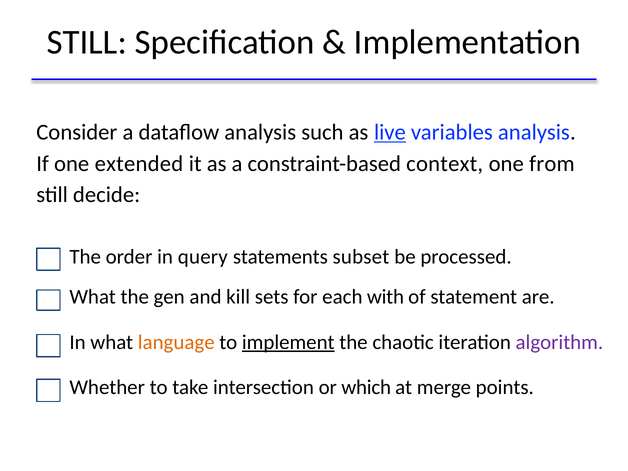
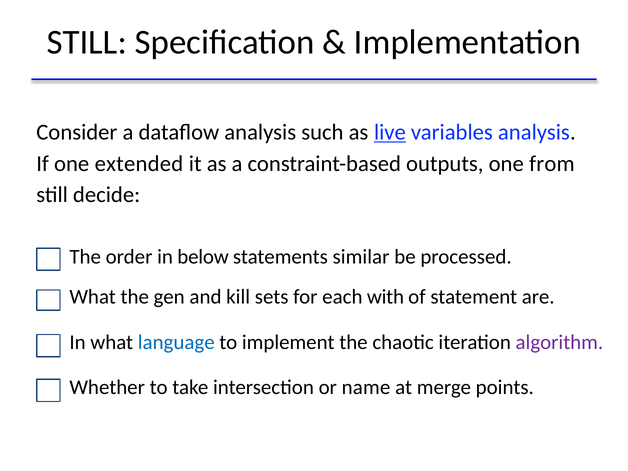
context: context -> outputs (445, 164)
query: query -> below (203, 257)
subset: subset -> similar (361, 257)
language colour: orange -> blue (176, 342)
implement underline: present -> none (288, 342)
which: which -> name (366, 387)
